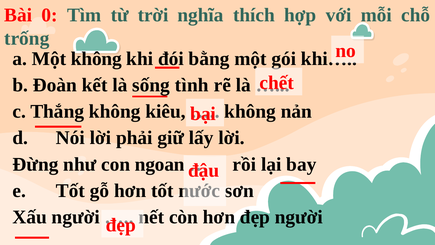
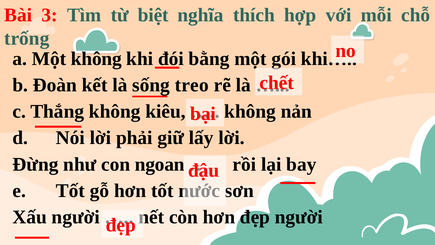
0: 0 -> 3 (50, 15)
trời: trời -> biệt (153, 15)
tình: tình -> treo (192, 85)
